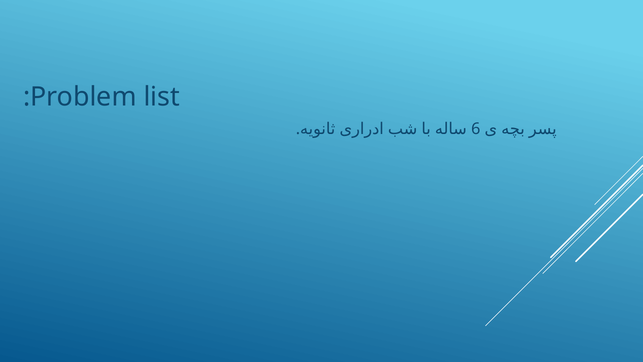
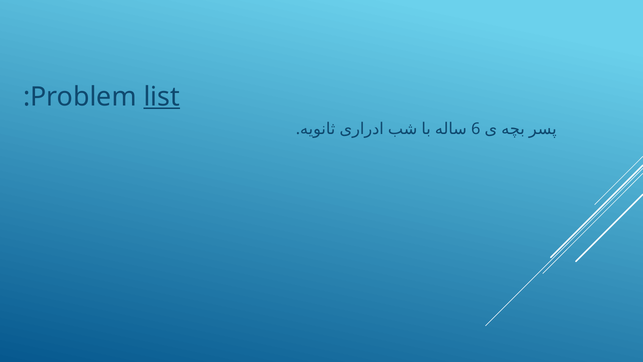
list underline: none -> present (162, 97)
